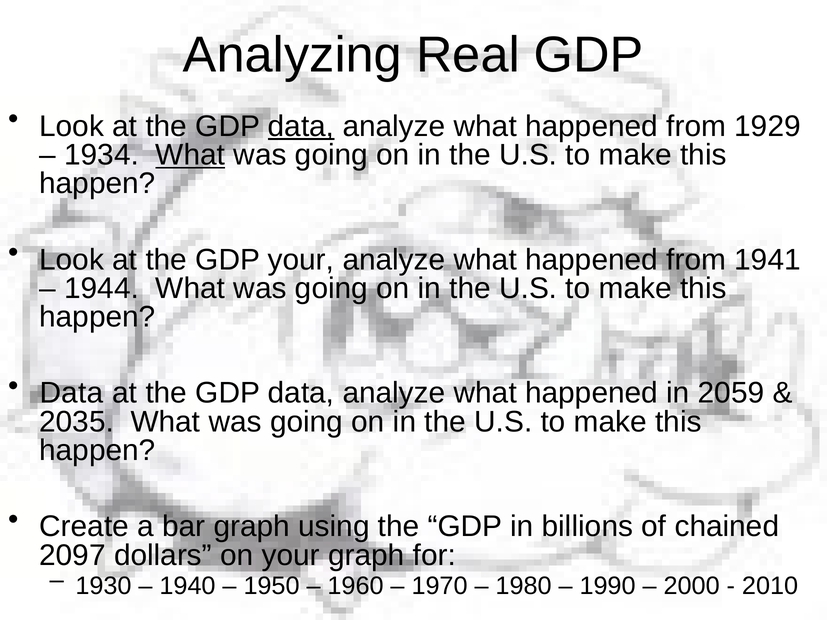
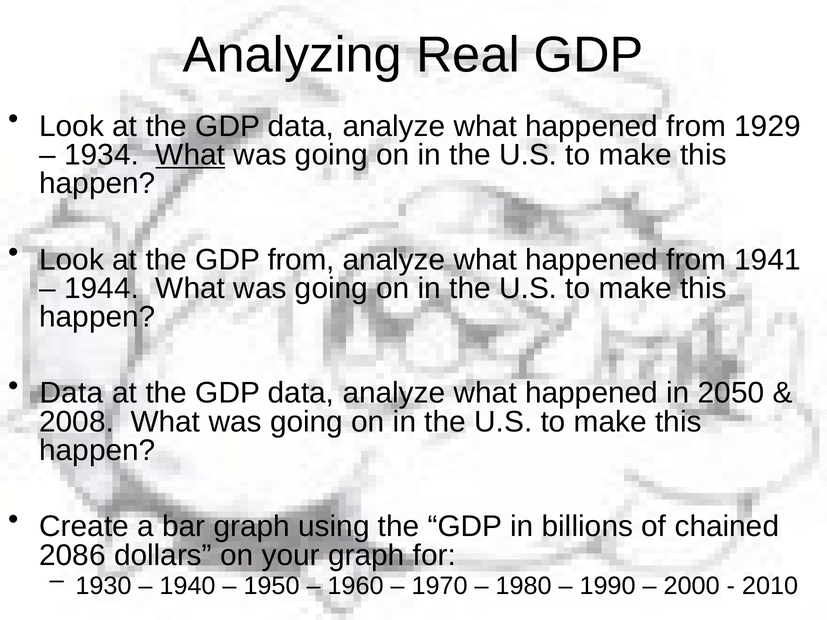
data underline: present -> none (301, 126)
GDP your: your -> from (301, 260)
2059: 2059 -> 2050 (731, 393)
2035: 2035 -> 2008 (77, 422)
2097: 2097 -> 2086 (72, 555)
